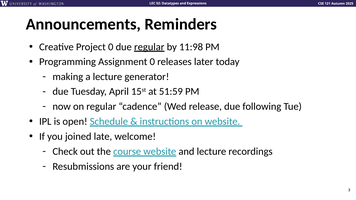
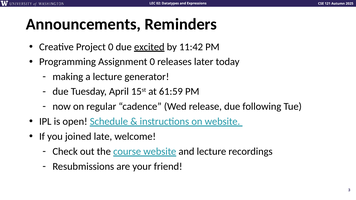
due regular: regular -> excited (149, 47)
11:98: 11:98 -> 11:42 (191, 47)
51:59: 51:59 -> 61:59 (171, 92)
